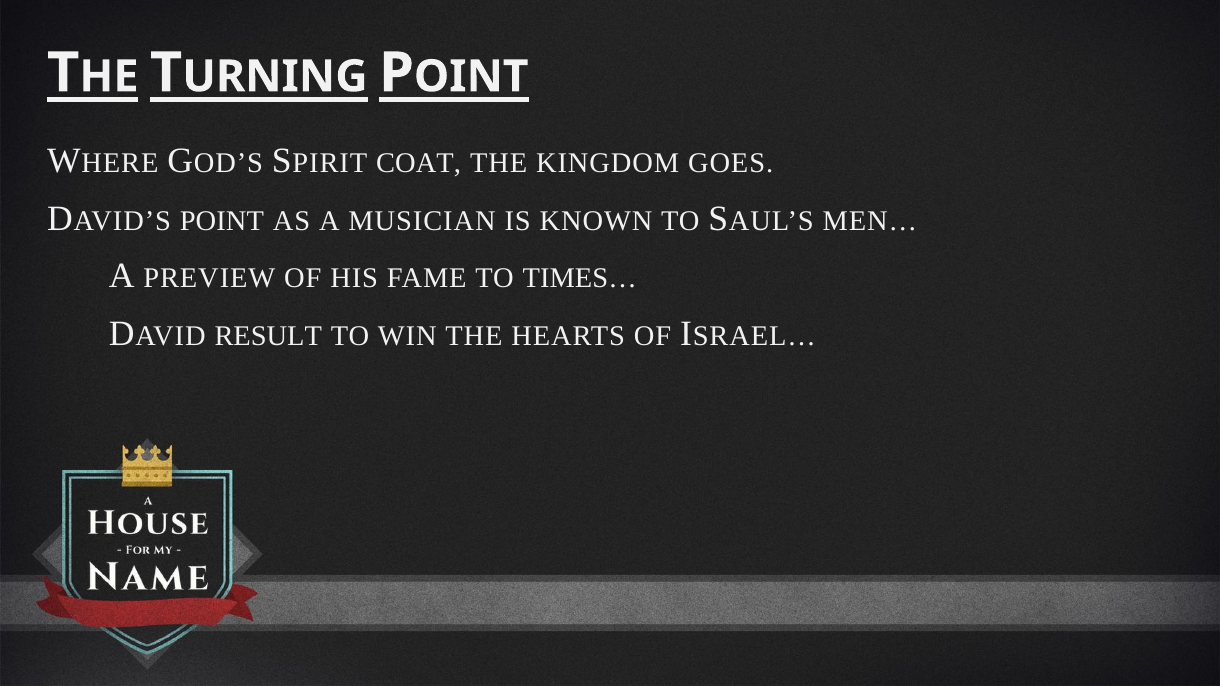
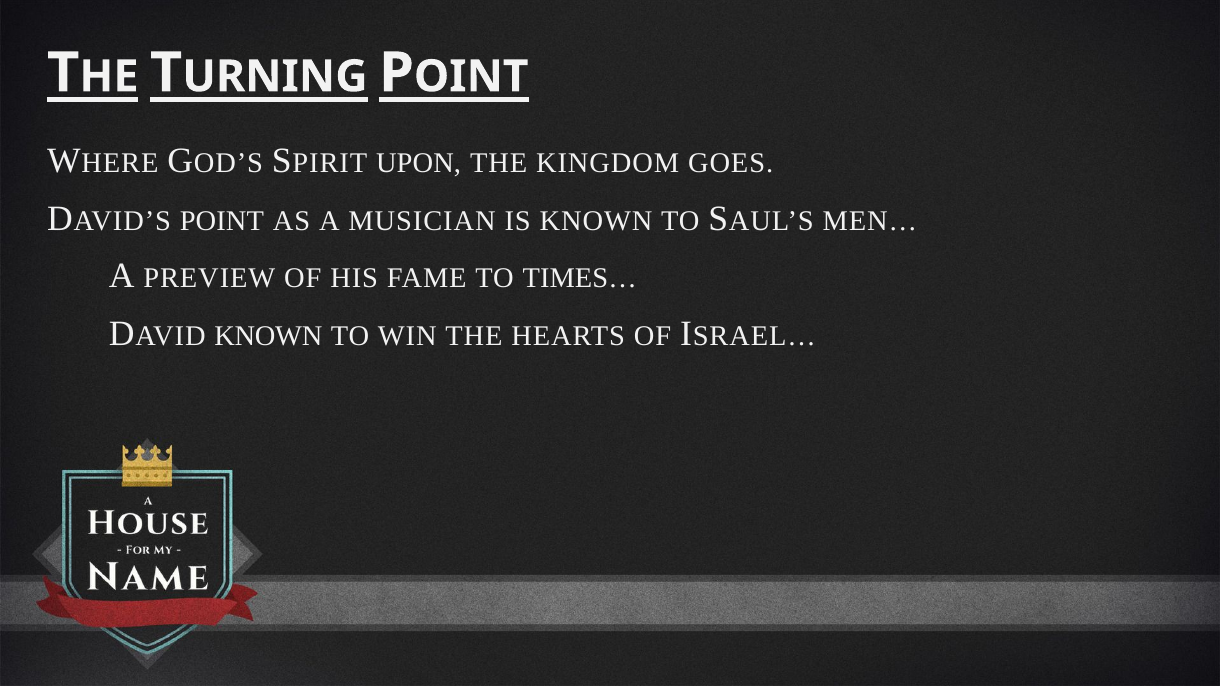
COAT: COAT -> UPON (419, 163)
RESULT: RESULT -> KNOWN (268, 336)
